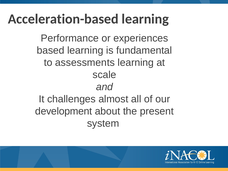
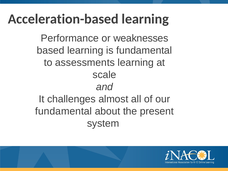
experiences: experiences -> weaknesses (141, 38)
development: development -> fundamental (64, 111)
